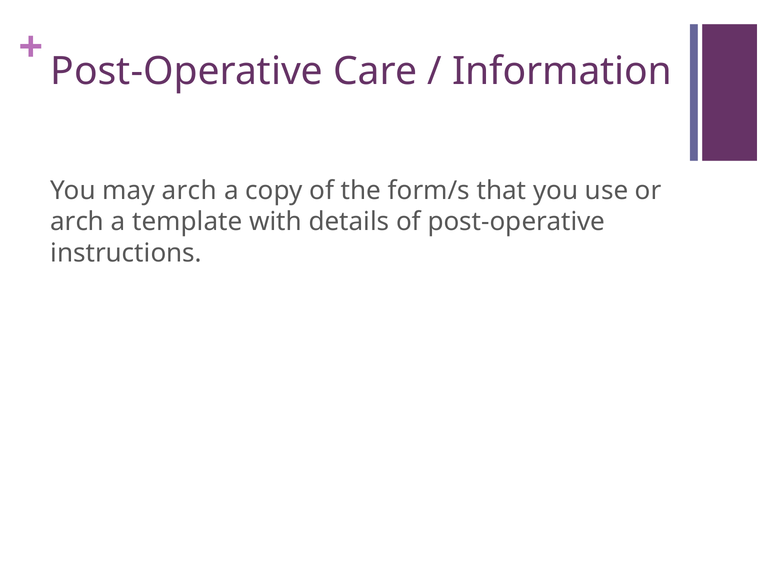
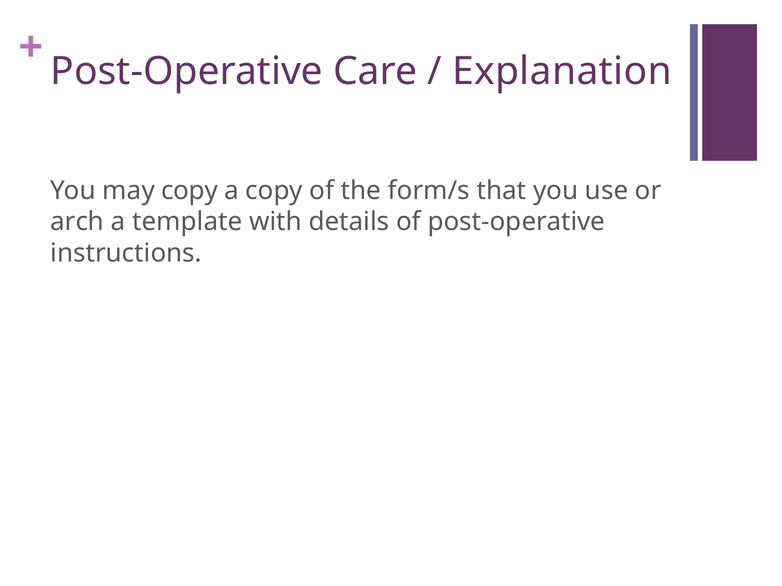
Information: Information -> Explanation (562, 72)
may arch: arch -> copy (190, 191)
